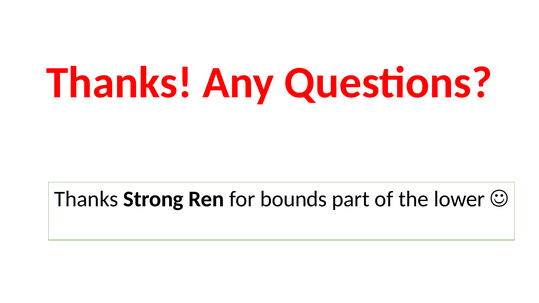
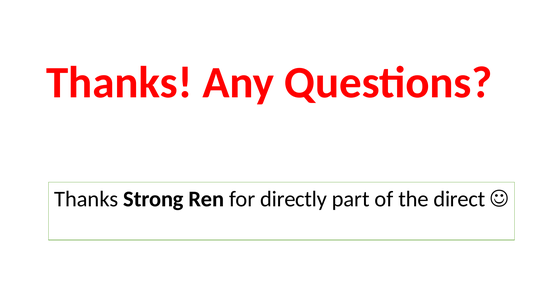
bounds: bounds -> directly (294, 199)
lower: lower -> direct (459, 199)
